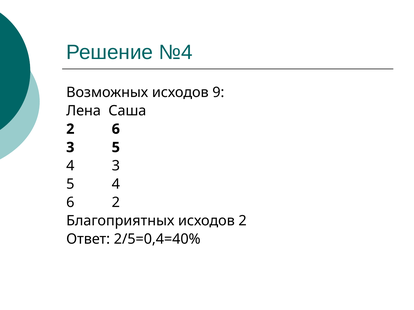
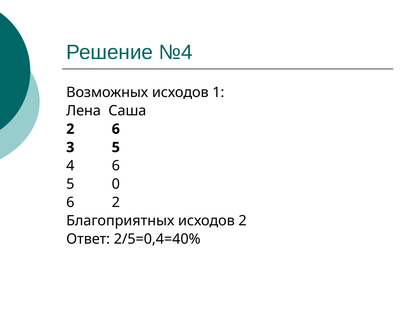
9: 9 -> 1 (218, 92)
4 3: 3 -> 6 (116, 166)
4: 4 -> 0 (116, 184)
